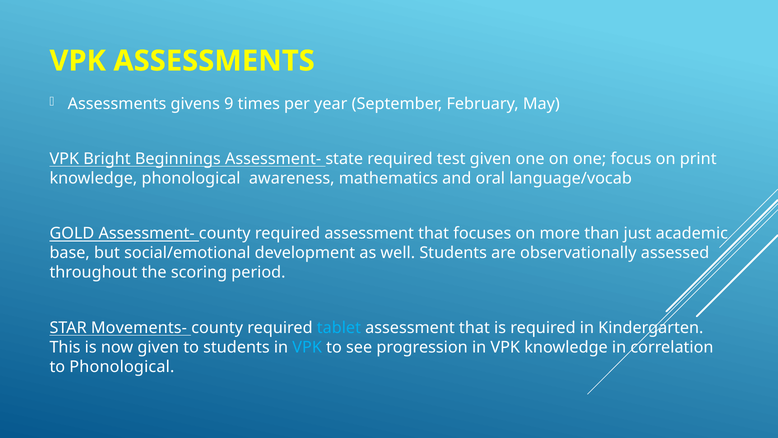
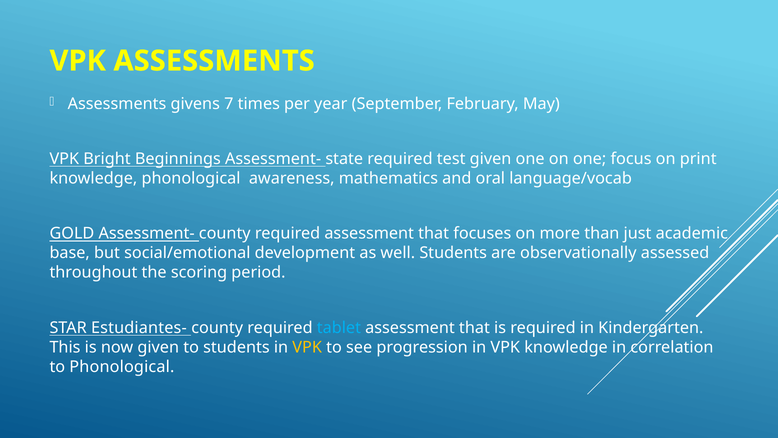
9: 9 -> 7 (229, 104)
Movements-: Movements- -> Estudiantes- (139, 328)
VPK colour: light blue -> yellow (307, 347)
